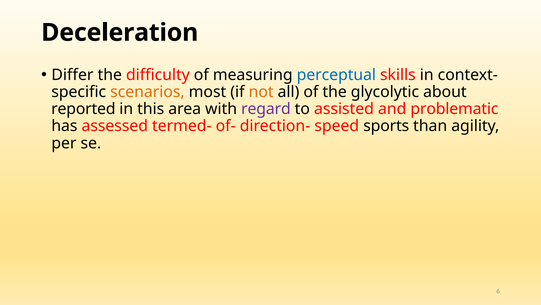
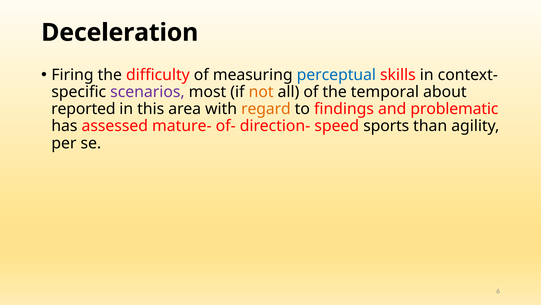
Differ: Differ -> Firing (72, 75)
scenarios colour: orange -> purple (147, 92)
glycolytic: glycolytic -> temporal (385, 92)
regard colour: purple -> orange (266, 109)
assisted: assisted -> findings (344, 109)
termed-: termed- -> mature- (182, 126)
